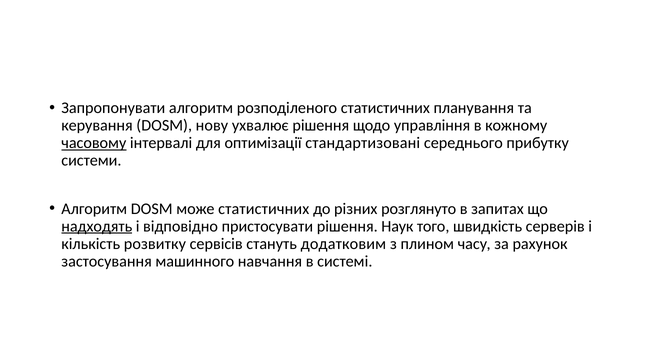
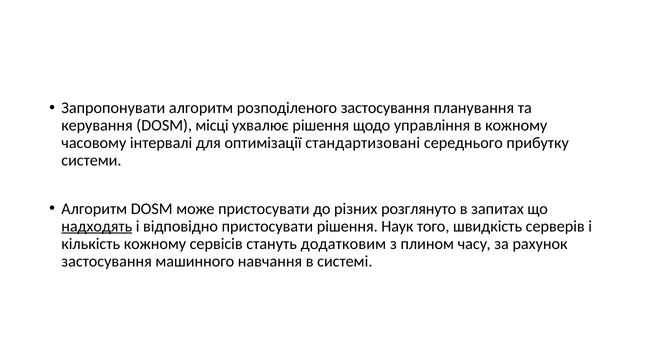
розподіленого статистичних: статистичних -> застосування (385, 108)
нову: нову -> місці (212, 125)
часовому underline: present -> none (94, 143)
може статистичних: статистичних -> пристосувати (264, 208)
кількість розвитку: розвитку -> кожному (155, 243)
